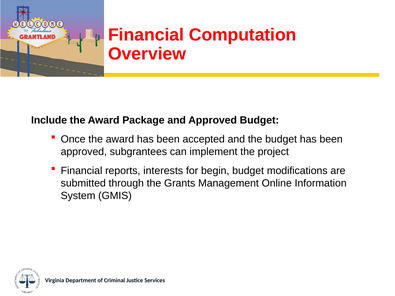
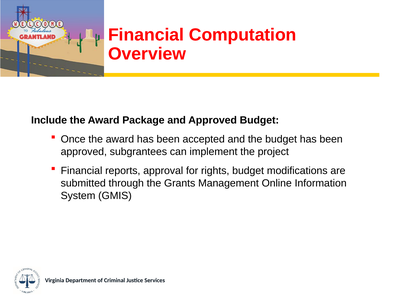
interests: interests -> approval (163, 171)
begin: begin -> rights (215, 171)
